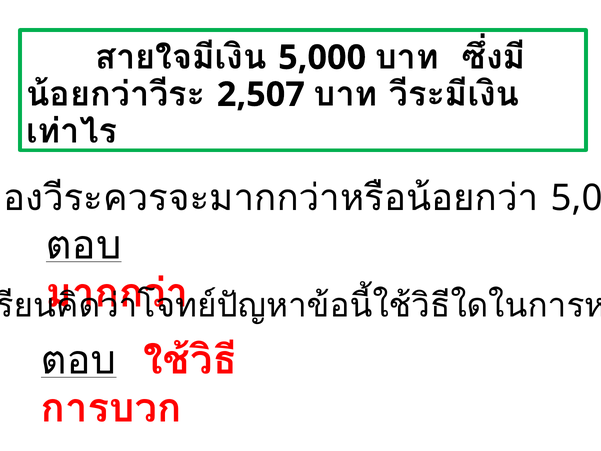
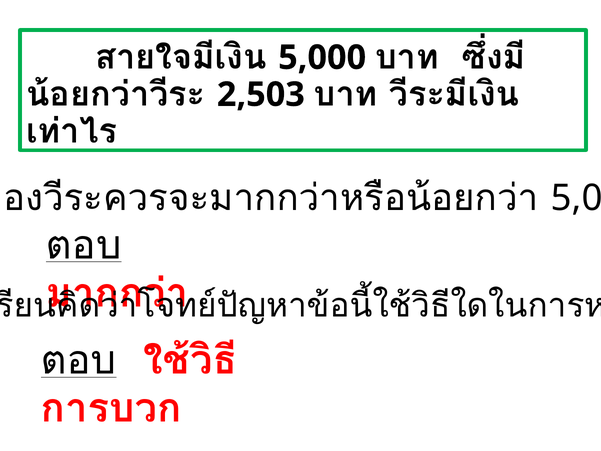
2,507: 2,507 -> 2,503 (261, 95)
